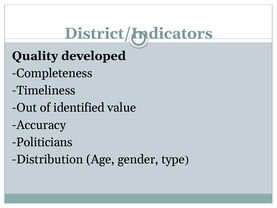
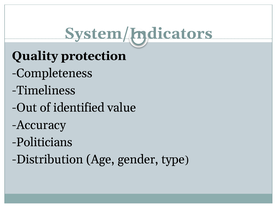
District/Indicators: District/Indicators -> System/Indicators (138, 33)
developed: developed -> protection (94, 56)
